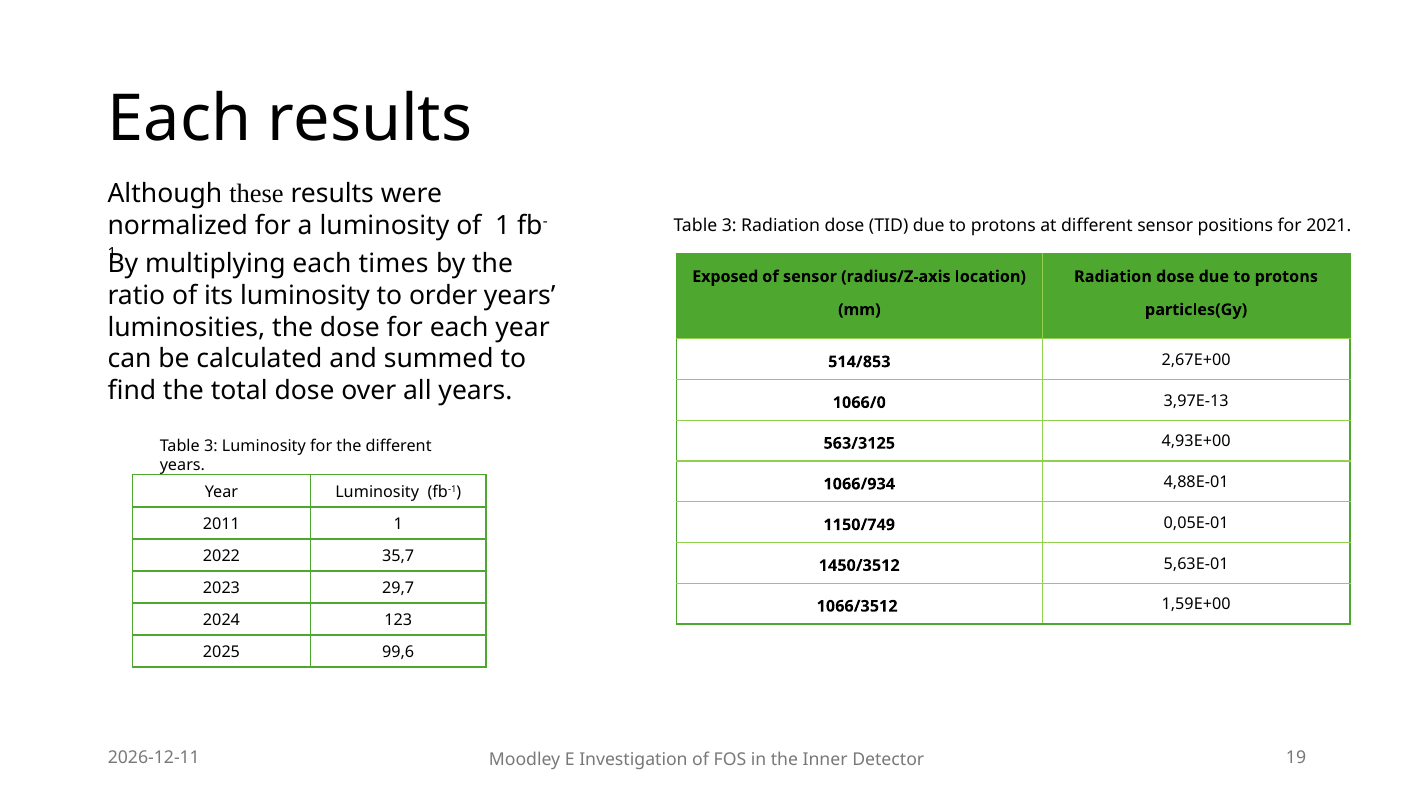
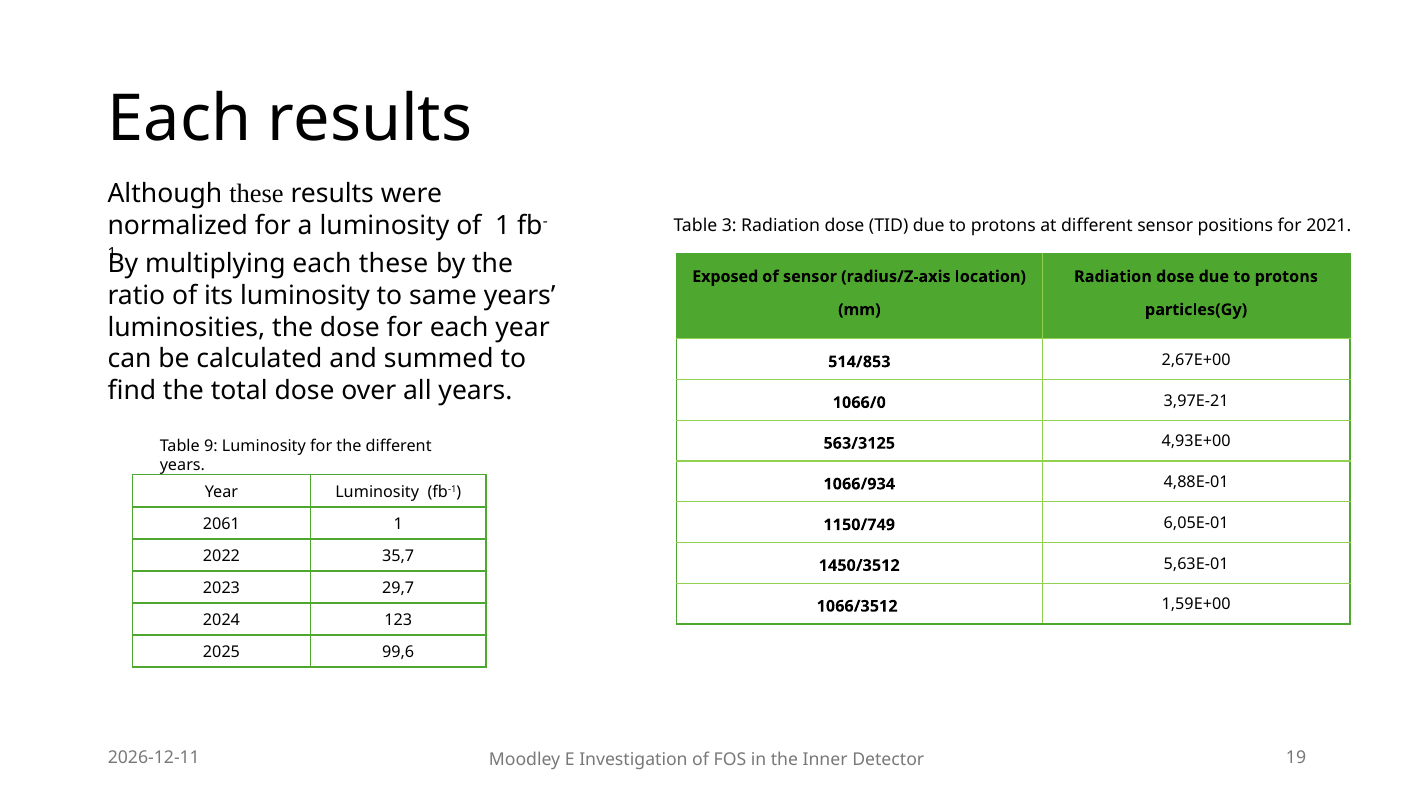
each times: times -> these (394, 264)
order: order -> same (443, 296)
3,97E-13: 3,97E-13 -> 3,97E-21 (1196, 401)
3: 3 -> 9 (211, 446)
2011: 2011 -> 2061 (221, 524)
0,05E-01: 0,05E-01 -> 6,05E-01 (1196, 523)
